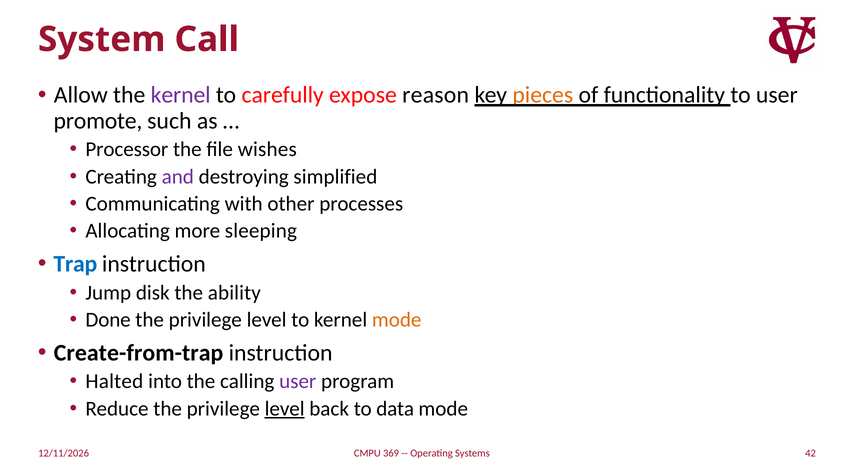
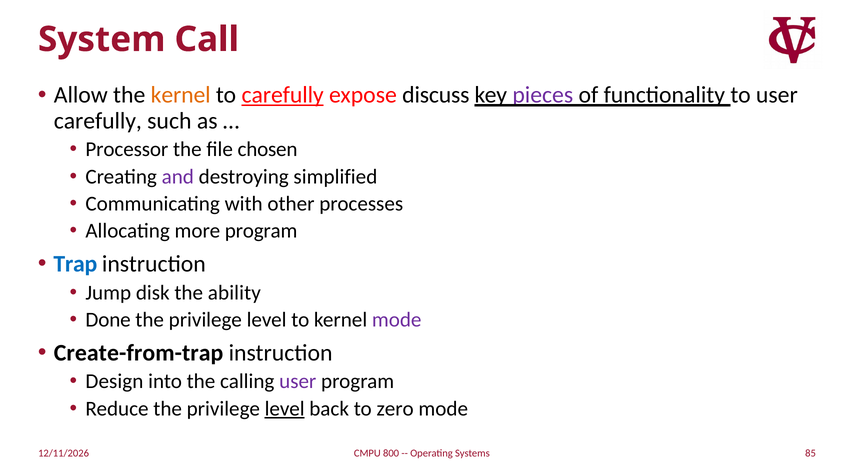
kernel colour: purple -> orange (181, 95)
carefully underline: none -> present (283, 95)
reason: reason -> discuss (436, 95)
pieces colour: orange -> purple (543, 95)
promote: promote -> carefully (98, 121)
wishes: wishes -> chosen (268, 149)
more sleeping: sleeping -> program (261, 231)
mode colour: orange -> purple (397, 320)
Halted: Halted -> Design (114, 381)
data: data -> zero (395, 408)
369: 369 -> 800 (391, 453)
42: 42 -> 85 (811, 453)
